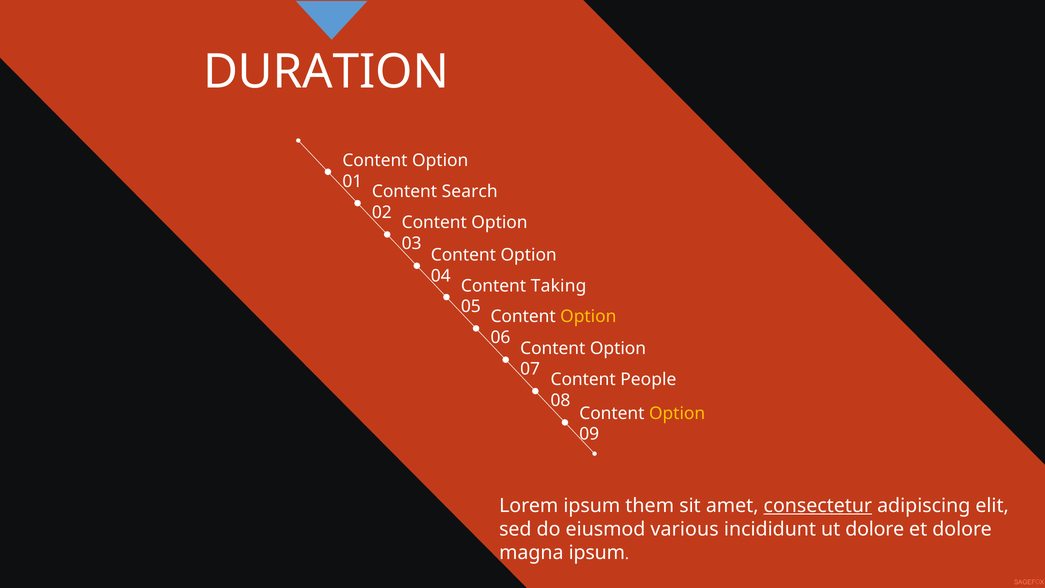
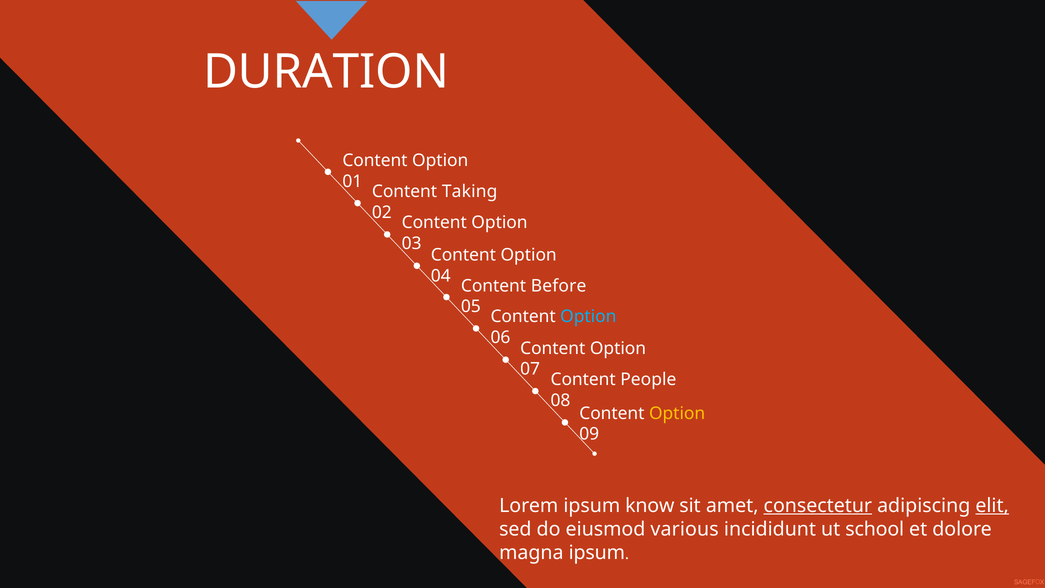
Search: Search -> Taking (470, 191)
Taking: Taking -> Before (559, 286)
Option colour: yellow -> light blue (588, 317)
them: them -> know (650, 506)
elit underline: none -> present (992, 506)
ut dolore: dolore -> school (875, 529)
